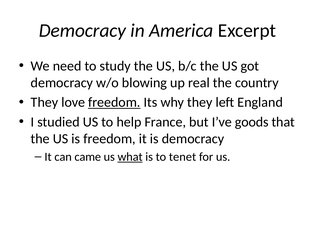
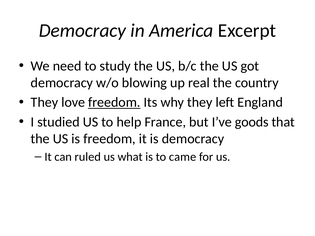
came: came -> ruled (88, 157)
what underline: present -> none (130, 157)
tenet: tenet -> came (183, 157)
